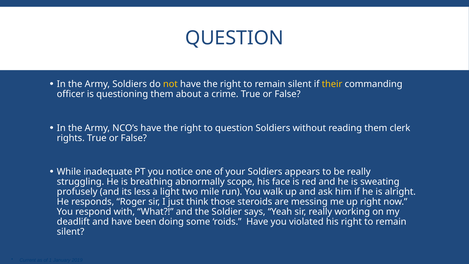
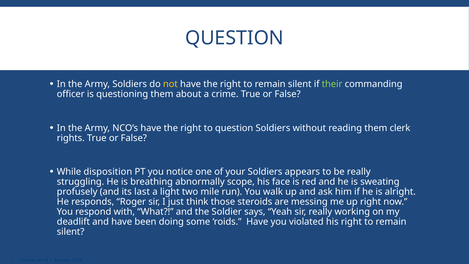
their colour: yellow -> light green (332, 84)
inadequate: inadequate -> disposition (108, 172)
less: less -> last (142, 192)
